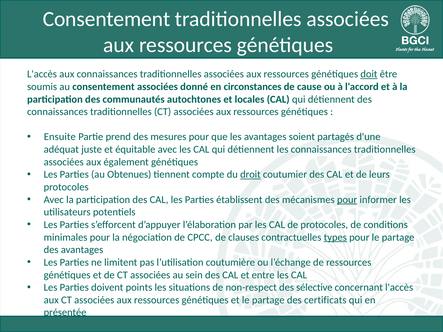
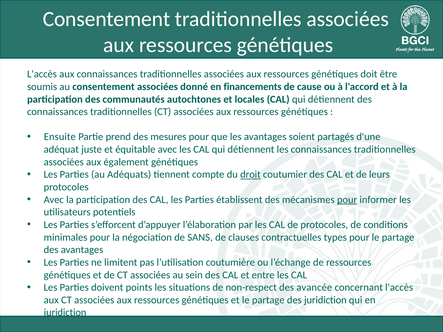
doit underline: present -> none (369, 74)
circonstances: circonstances -> financements (253, 87)
Obtenues: Obtenues -> Adéquats (129, 175)
CPCC: CPCC -> SANS (200, 237)
types underline: present -> none (335, 237)
sélective: sélective -> avancée (314, 288)
des certificats: certificats -> juridiction (325, 300)
présentée: présentée -> juridiction (65, 313)
